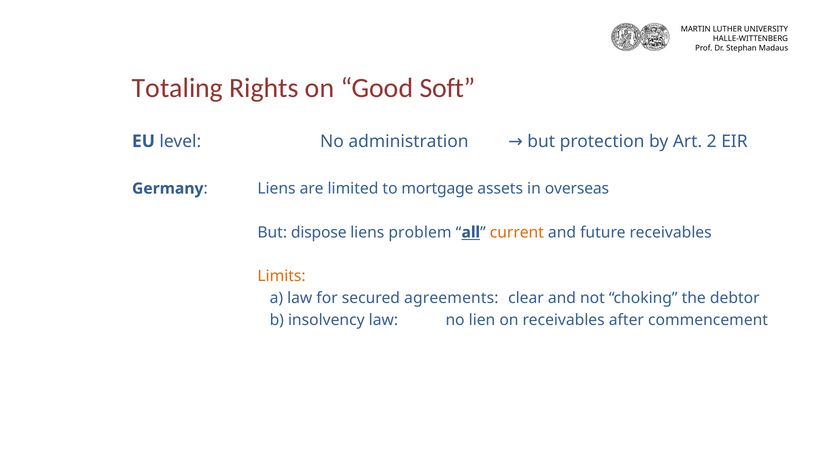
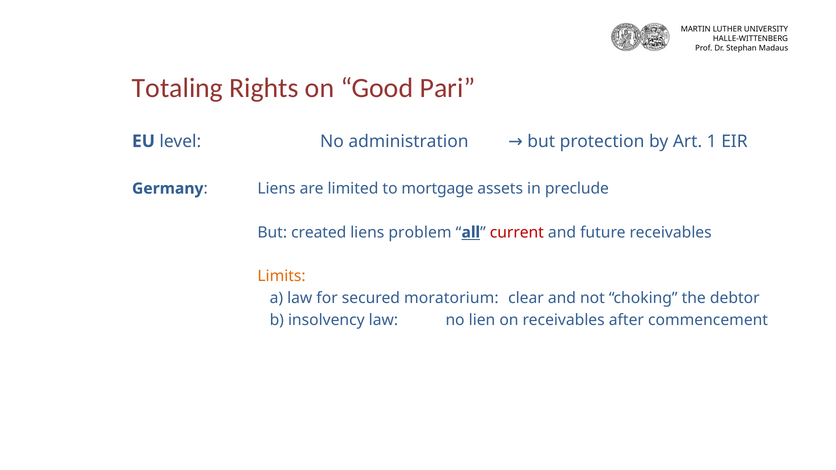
Soft: Soft -> Pari (447, 88)
2: 2 -> 1 (712, 141)
overseas: overseas -> preclude (577, 189)
dispose: dispose -> created (319, 233)
current colour: orange -> red (517, 233)
agreements: agreements -> moratorium (451, 298)
